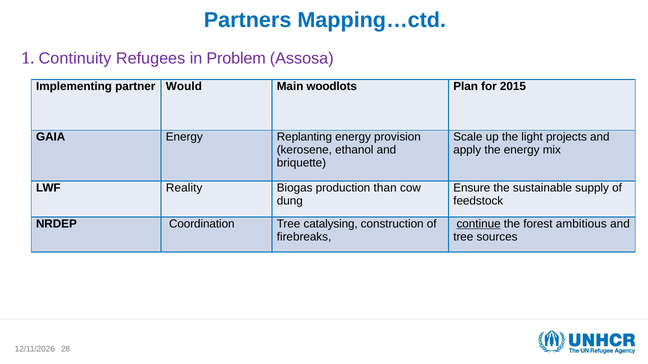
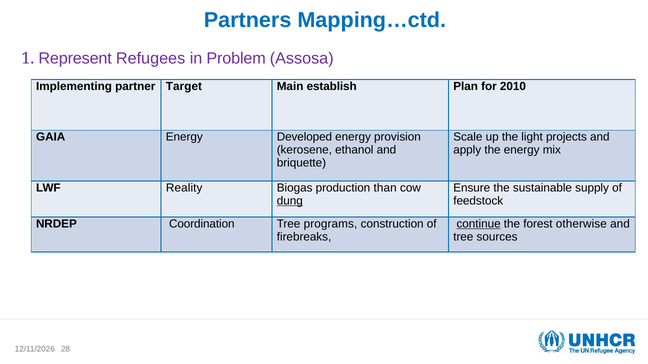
Continuity: Continuity -> Represent (75, 58)
Would: Would -> Target (184, 86)
woodlots: woodlots -> establish (332, 86)
2015: 2015 -> 2010 (513, 86)
Replanting: Replanting -> Developed (304, 137)
dung underline: none -> present (290, 201)
catalysing: catalysing -> programs (330, 224)
ambitious: ambitious -> otherwise (581, 224)
